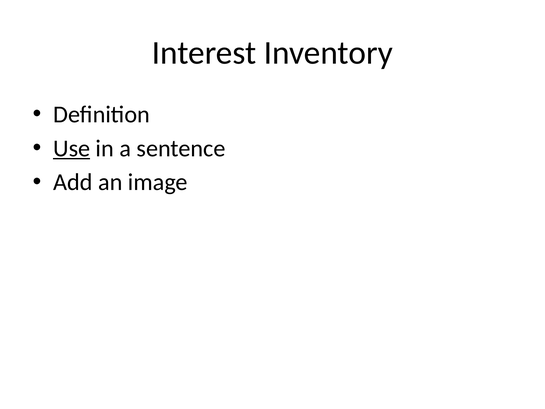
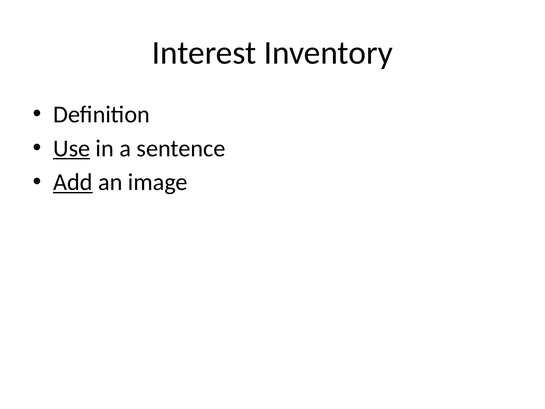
Add underline: none -> present (73, 182)
